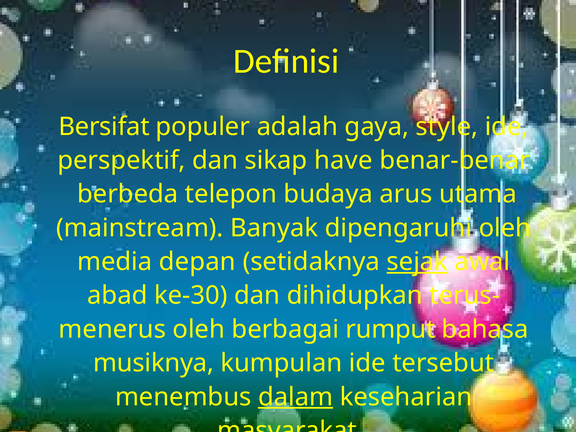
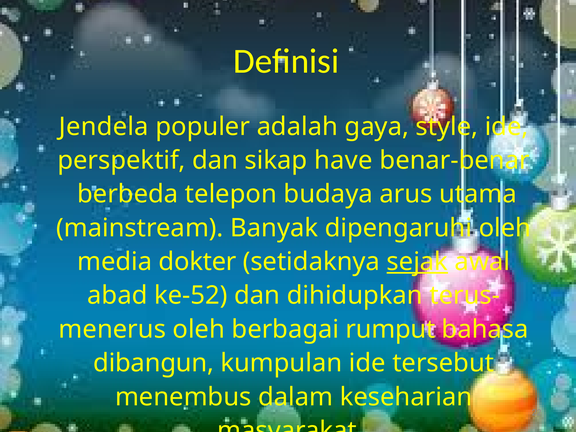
Bersifat: Bersifat -> Jendela (104, 127)
depan: depan -> dokter (198, 262)
ke-30: ke-30 -> ke-52 (191, 296)
musiknya: musiknya -> dibangun (154, 363)
dalam underline: present -> none (296, 397)
